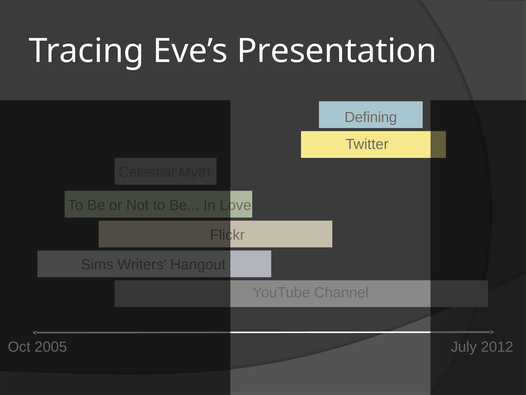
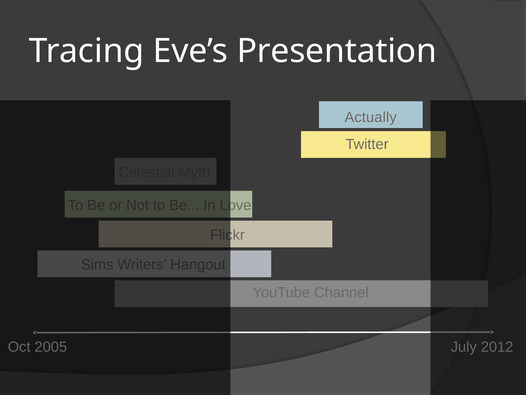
Defining: Defining -> Actually (371, 117)
